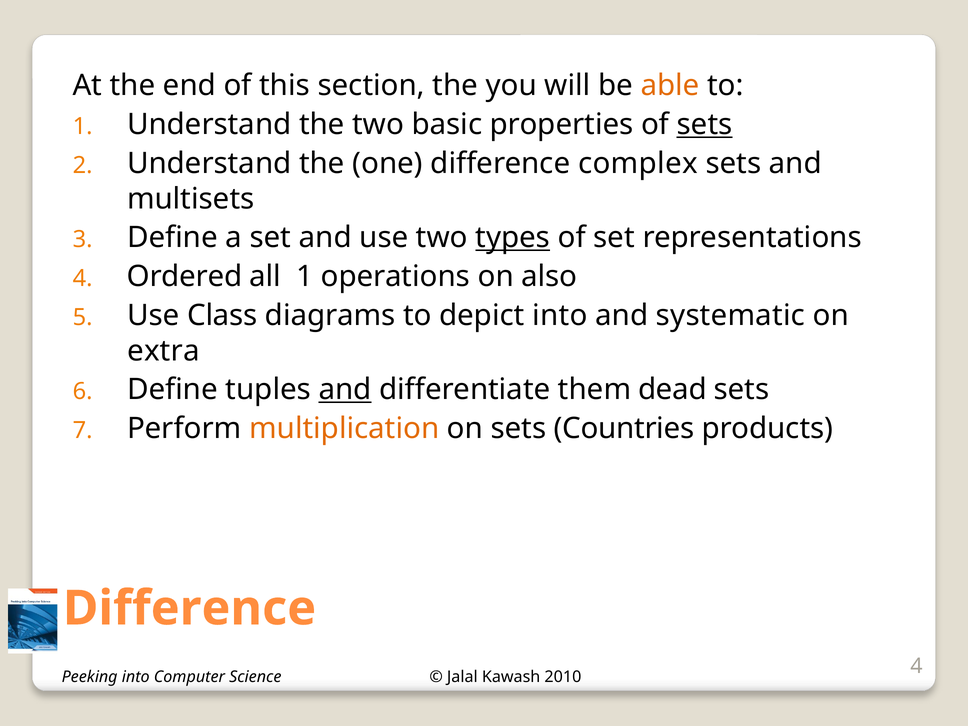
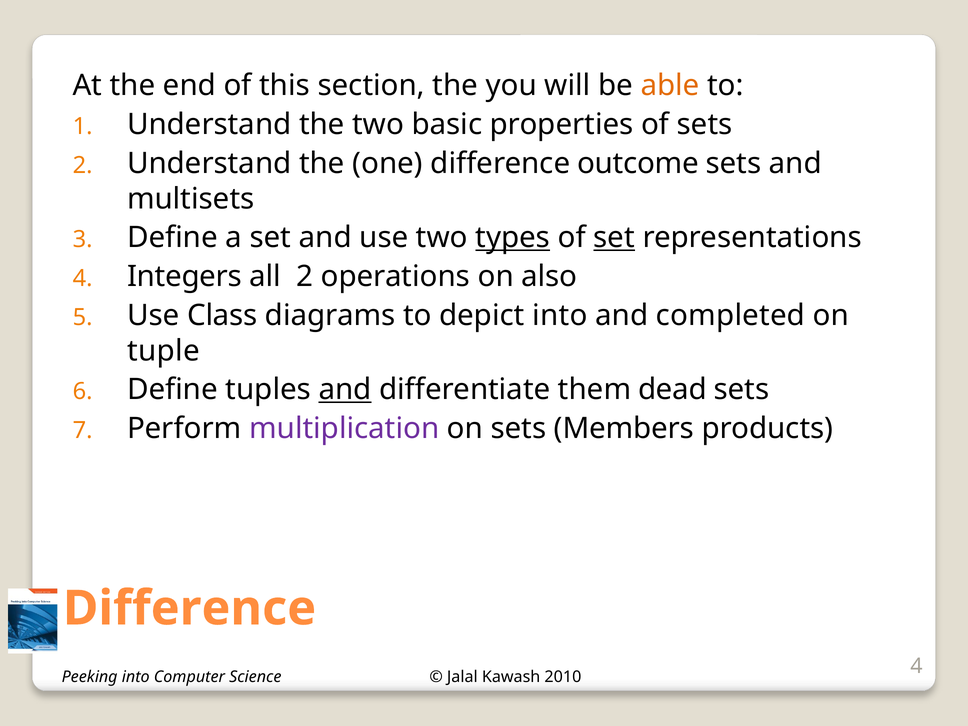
sets underline: present -> none (705, 124)
complex: complex -> outcome (638, 163)
set underline: none -> present (614, 238)
Ordered: Ordered -> Integers (184, 276)
all 1: 1 -> 2 (305, 276)
systematic: systematic -> completed (730, 315)
extra: extra -> tuple (164, 351)
multiplication colour: orange -> purple (344, 428)
Countries: Countries -> Members (624, 428)
